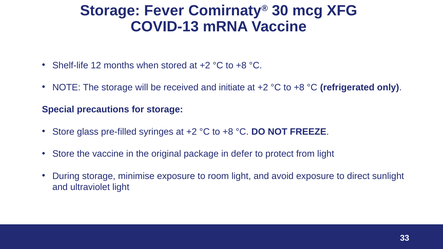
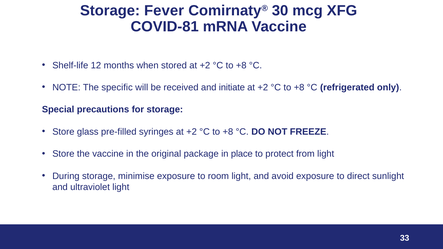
COVID-13: COVID-13 -> COVID-81 (165, 27)
The storage: storage -> specific (117, 88)
defer: defer -> place (242, 154)
